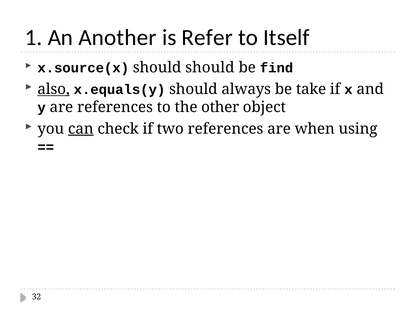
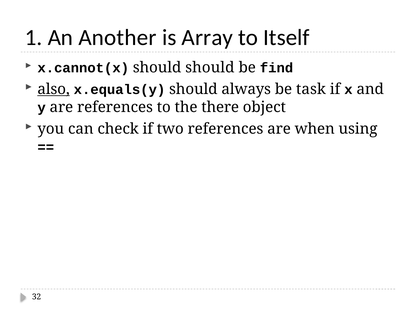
Refer: Refer -> Array (207, 38)
x.source(x: x.source(x -> x.cannot(x (83, 68)
take: take -> task (311, 89)
other: other -> there (220, 107)
can underline: present -> none (81, 129)
